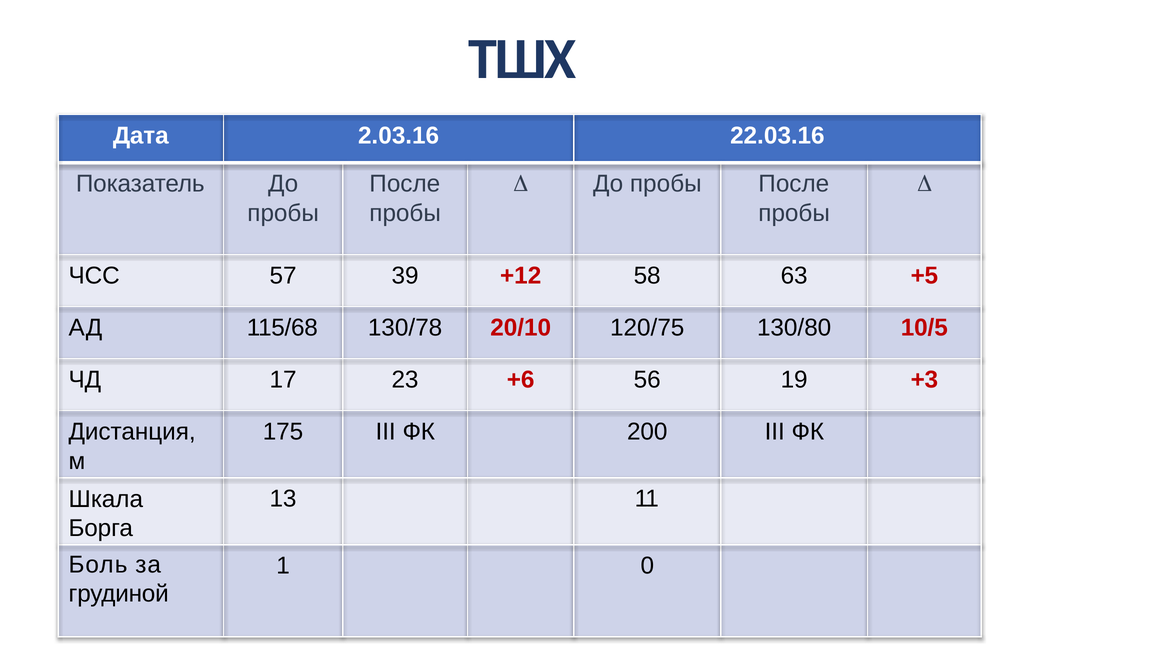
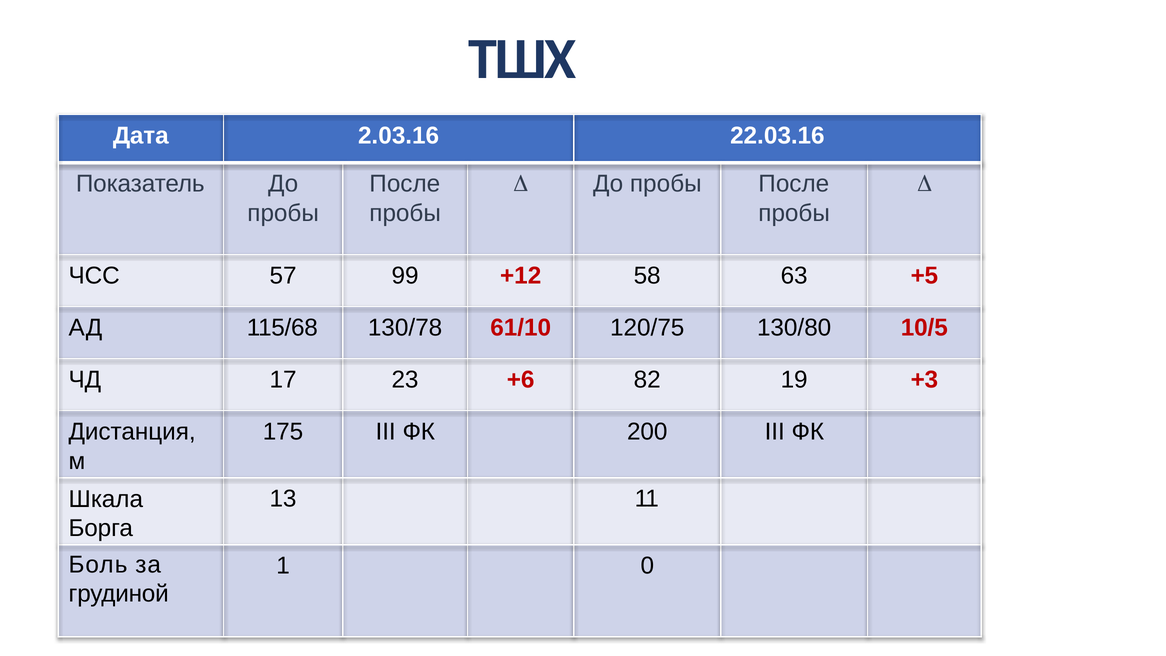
39: 39 -> 99 (405, 276)
20/10: 20/10 -> 61/10 (521, 328)
56: 56 -> 82 (647, 380)
